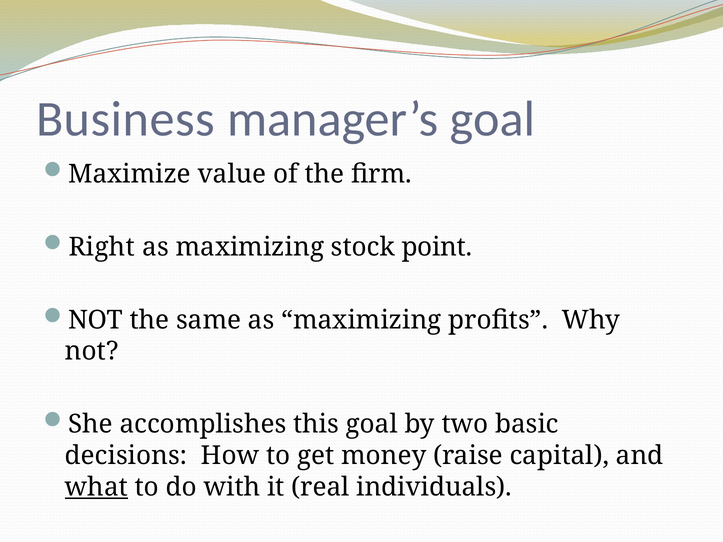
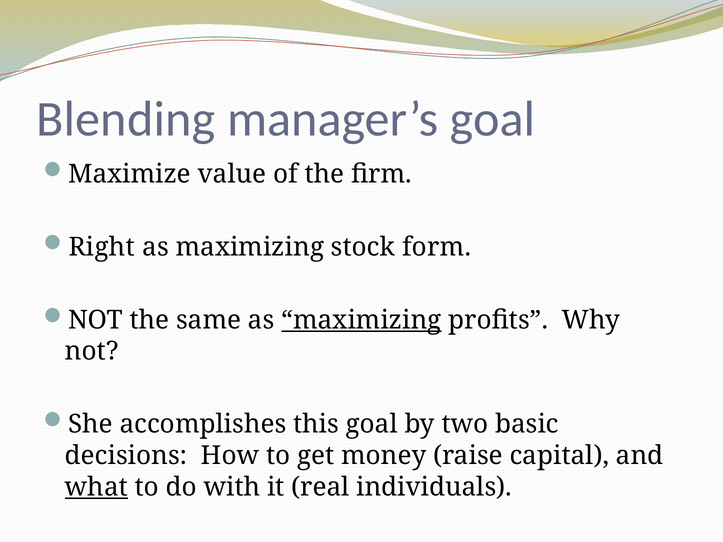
Business: Business -> Blending (126, 119)
point: point -> form (437, 247)
maximizing underline: none -> present (361, 320)
